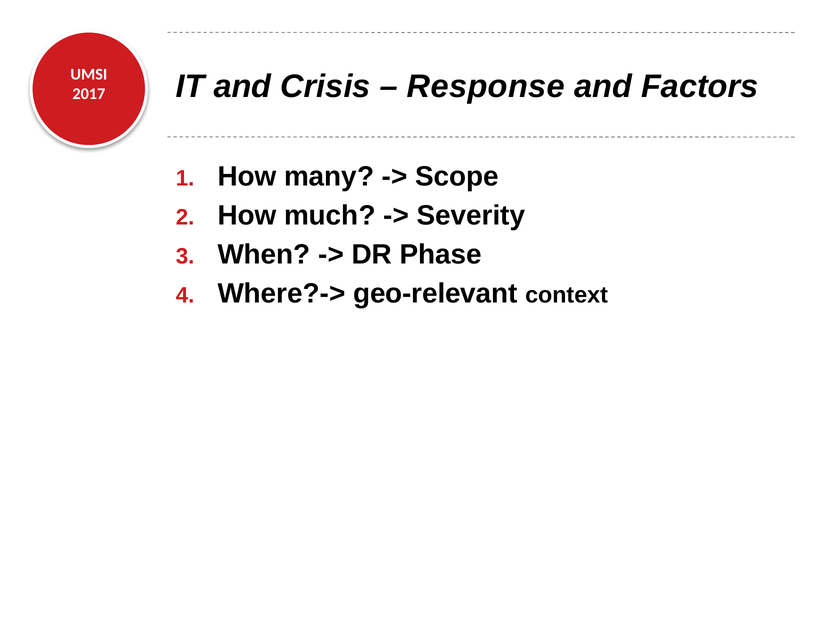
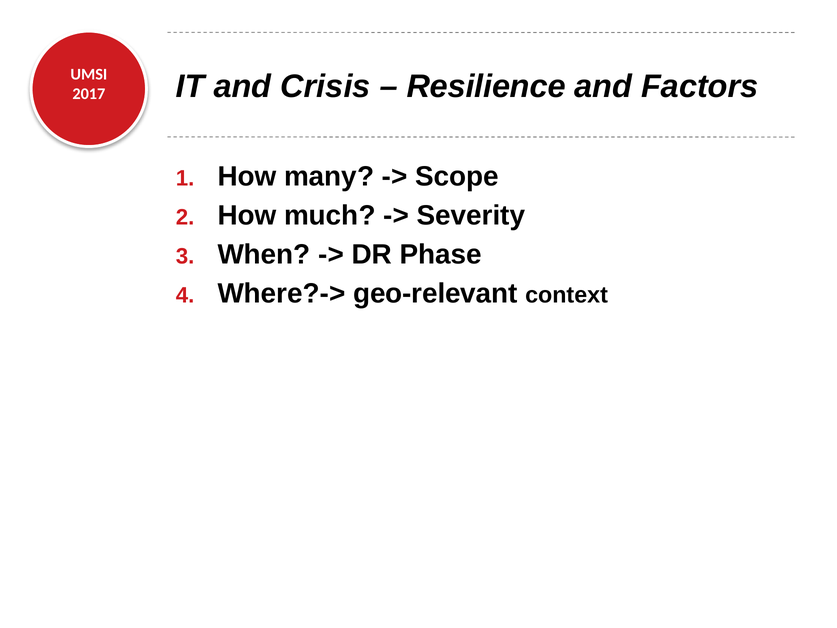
Response: Response -> Resilience (486, 87)
